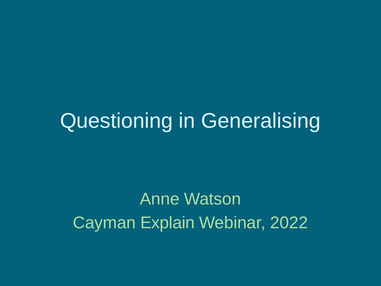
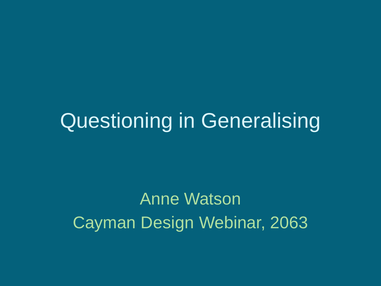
Explain: Explain -> Design (167, 223)
2022: 2022 -> 2063 (289, 223)
